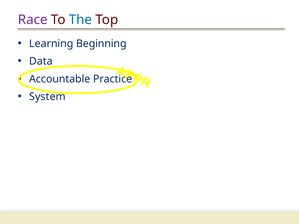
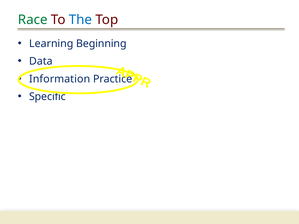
Race colour: purple -> green (33, 20)
Accountable: Accountable -> Information (60, 79)
System: System -> Specific (47, 97)
